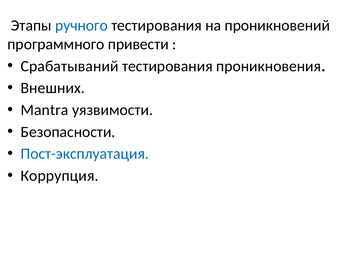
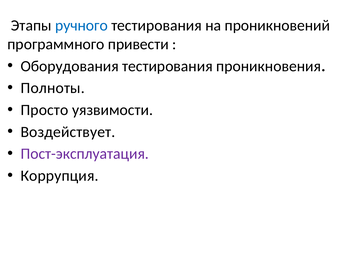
Срабатываний: Срабатываний -> Оборудования (70, 66)
Внешних: Внешних -> Полноты (53, 88)
Mantra: Mantra -> Просто (45, 110)
Безопасности: Безопасности -> Воздействует (68, 132)
Пост-эксплуатация colour: blue -> purple (85, 154)
